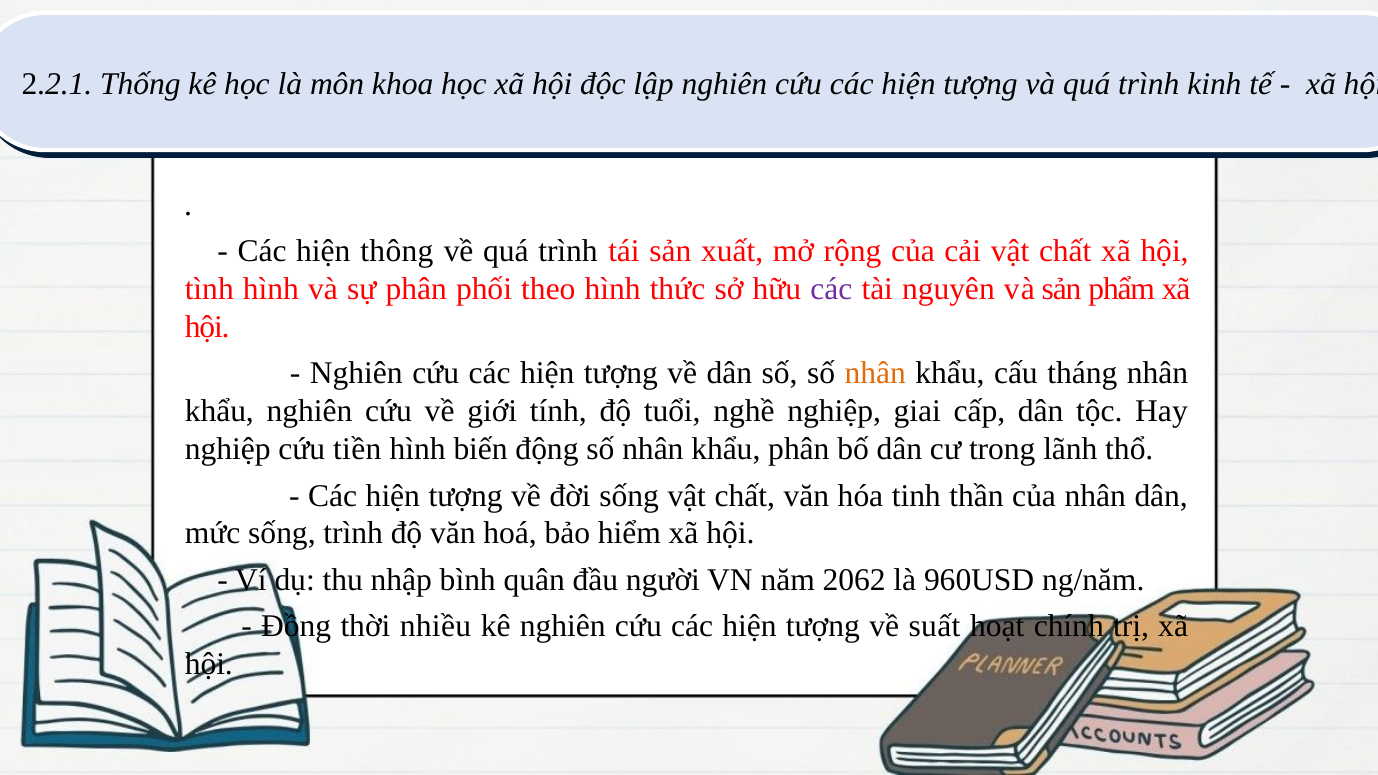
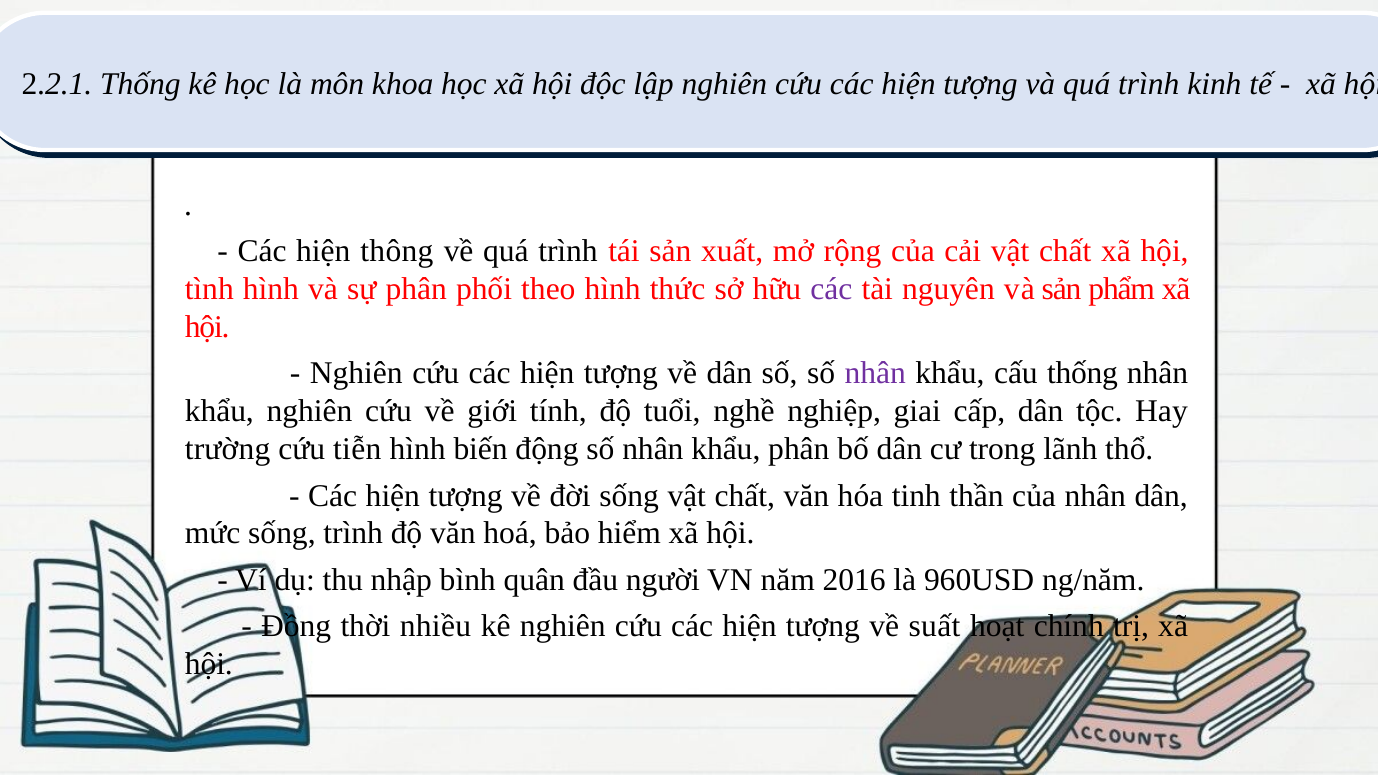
nhân colour: orange -> purple (875, 373)
cấu tháng: tháng -> thống (1083, 373)
nghiệp: nghiệp -> trường (228, 449)
tiền: tiền -> tiễn (357, 449)
2062: 2062 -> 2016 (854, 580)
